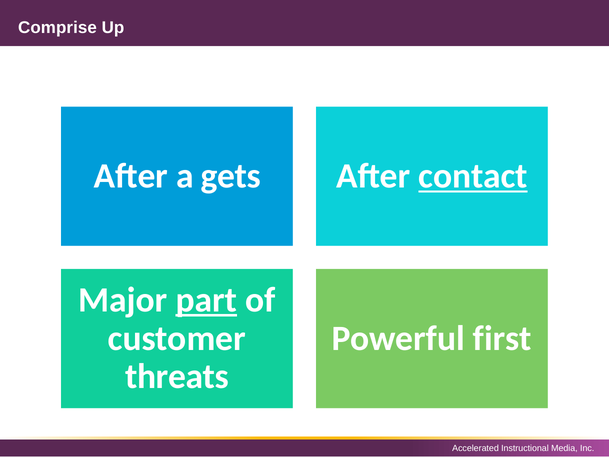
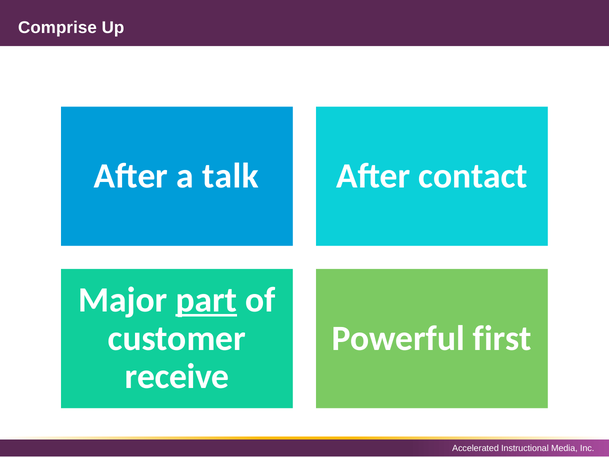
gets: gets -> talk (231, 176)
contact underline: present -> none (473, 176)
threats: threats -> receive (177, 377)
